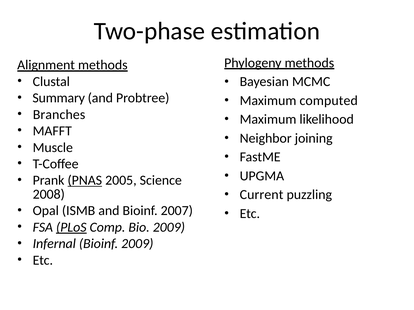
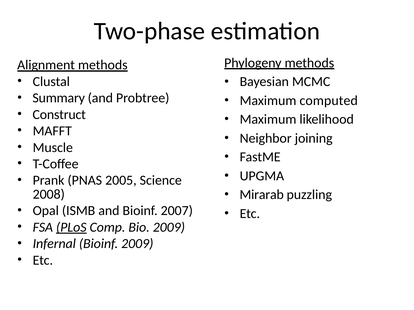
Branches: Branches -> Construct (59, 115)
PNAS underline: present -> none (85, 181)
Current: Current -> Mirarab (262, 195)
